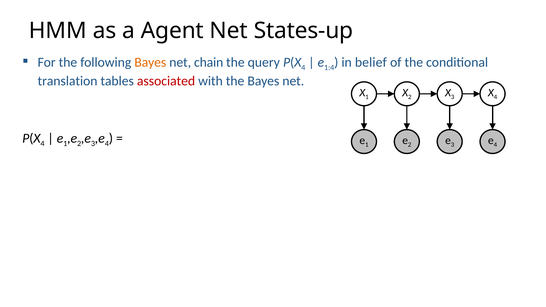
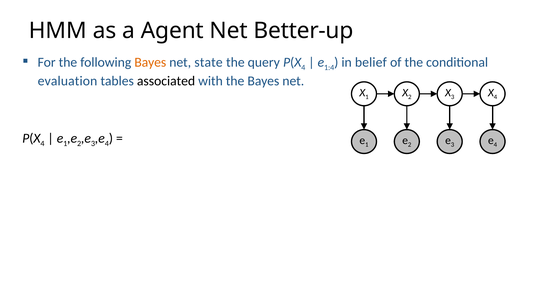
States-up: States-up -> Better-up (304, 31)
chain: chain -> state (209, 62)
translation: translation -> evaluation (67, 81)
associated colour: red -> black (166, 81)
